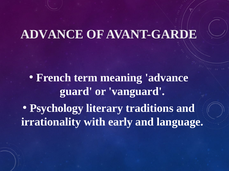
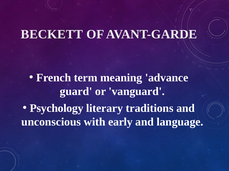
ADVANCE: ADVANCE -> BECKETT (52, 34)
irrationality: irrationality -> unconscious (51, 122)
